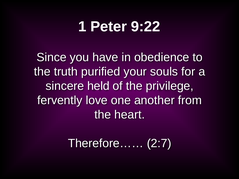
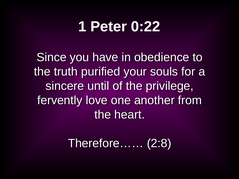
9:22: 9:22 -> 0:22 (146, 27)
held: held -> until (98, 86)
2:7: 2:7 -> 2:8 (159, 143)
